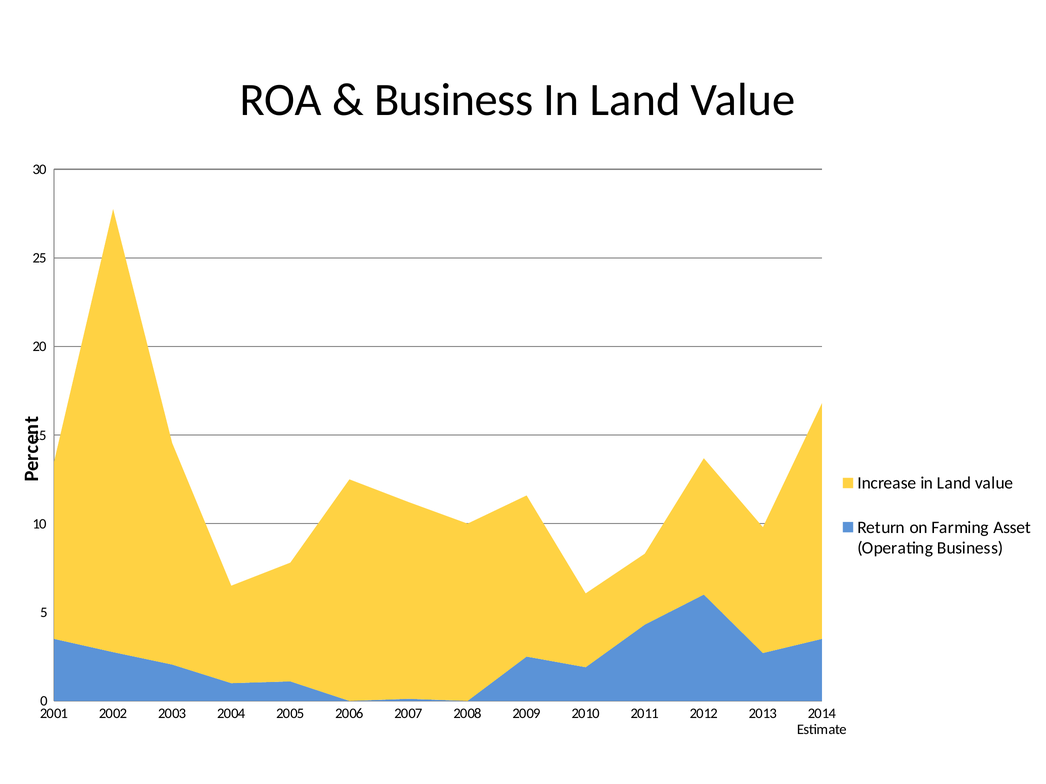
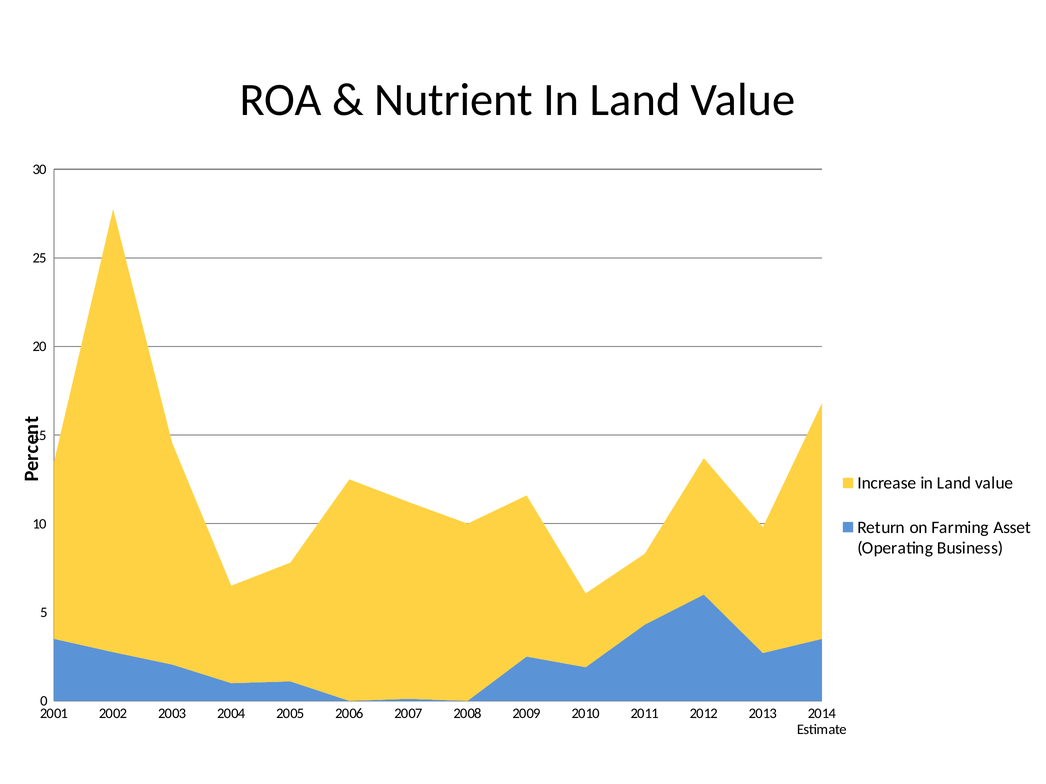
Business: Business -> Nutrient (454, 100)
